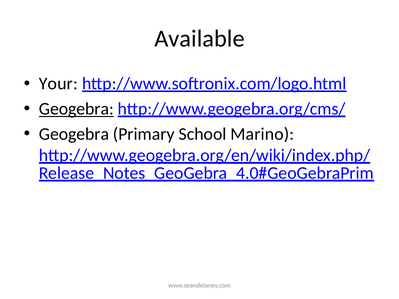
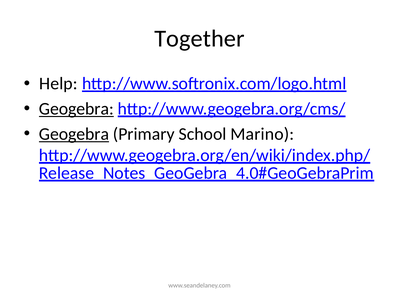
Available: Available -> Together (199, 39)
Your: Your -> Help (58, 84)
Geogebra underline: none -> present (74, 134)
